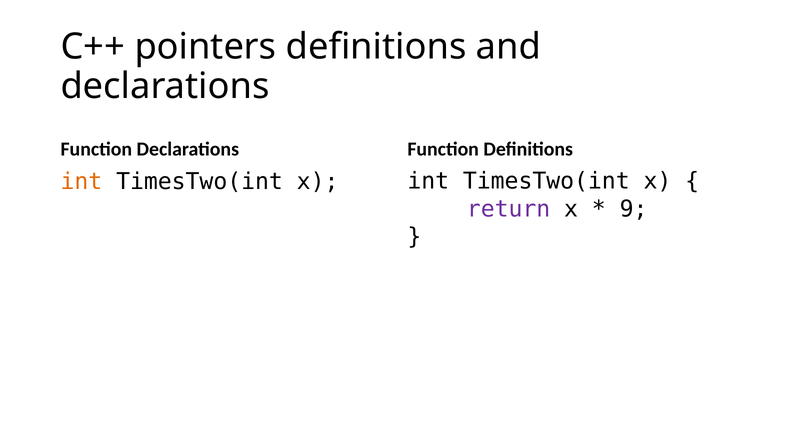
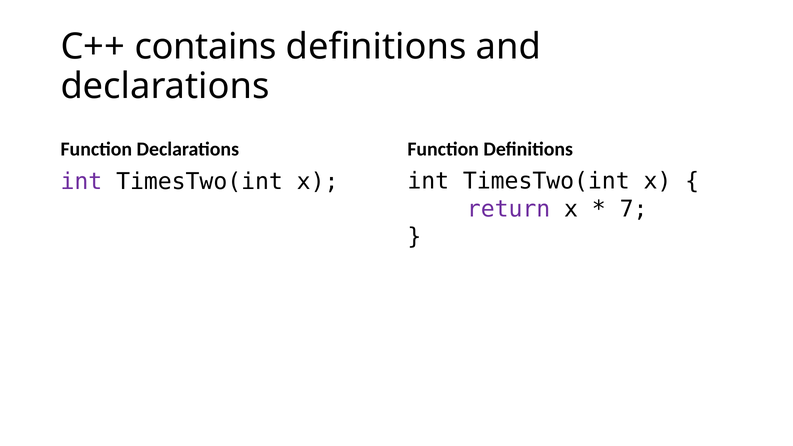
pointers: pointers -> contains (206, 47)
int colour: orange -> purple (81, 181)
9: 9 -> 7 (634, 209)
